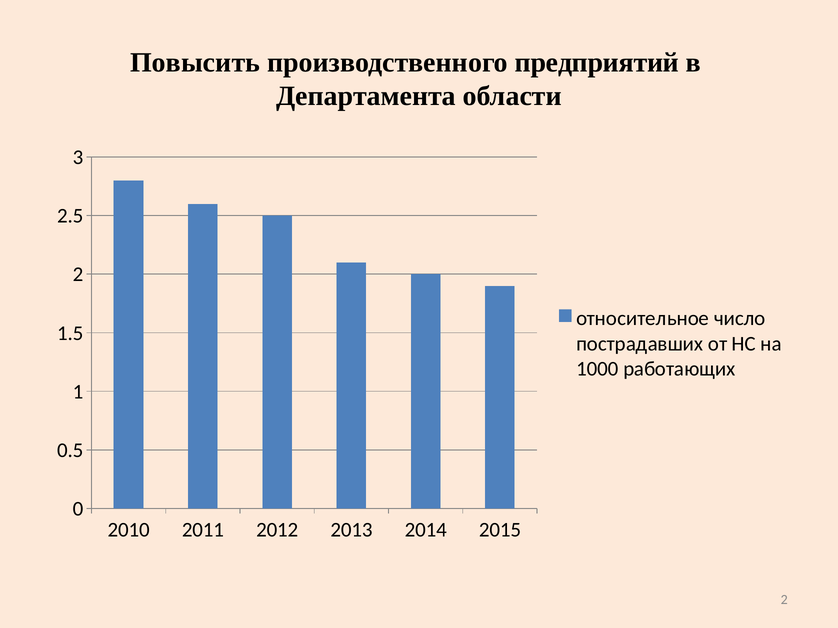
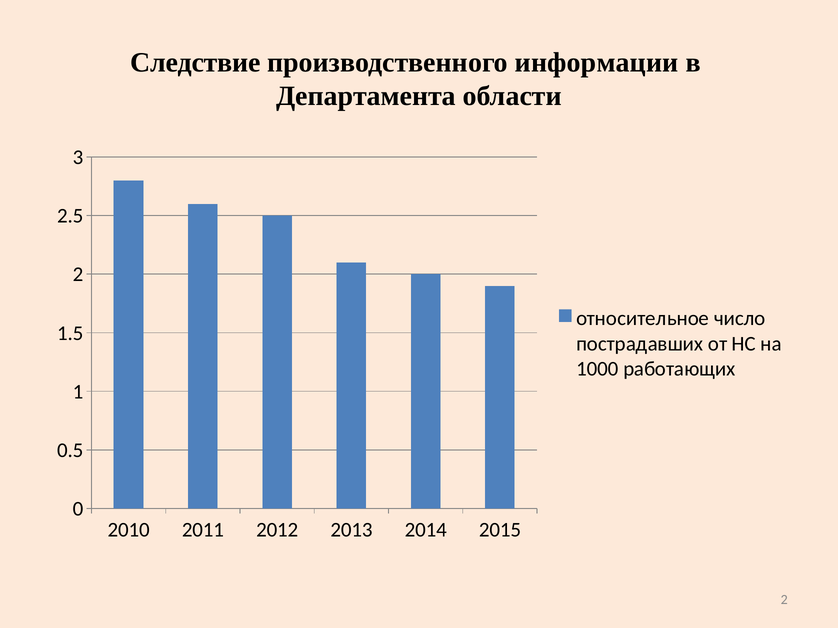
Повысить: Повысить -> Следствие (195, 63)
предприятий: предприятий -> информации (597, 63)
